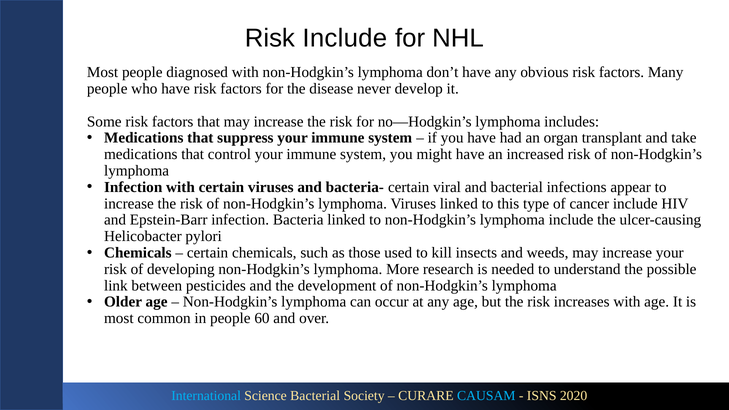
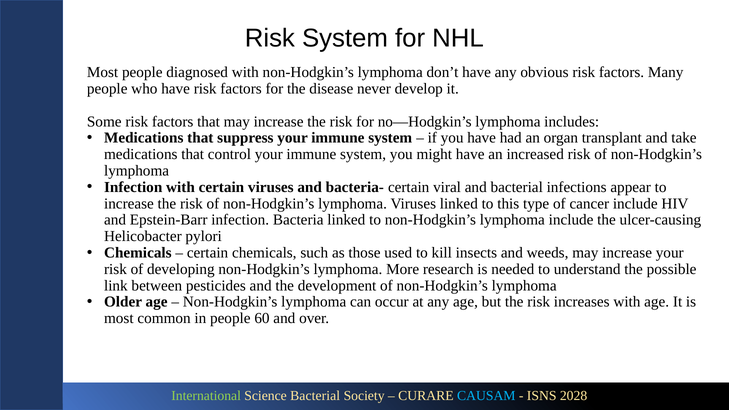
Risk Include: Include -> System (345, 38)
International colour: light blue -> light green (206, 396)
2020: 2020 -> 2028 (574, 396)
